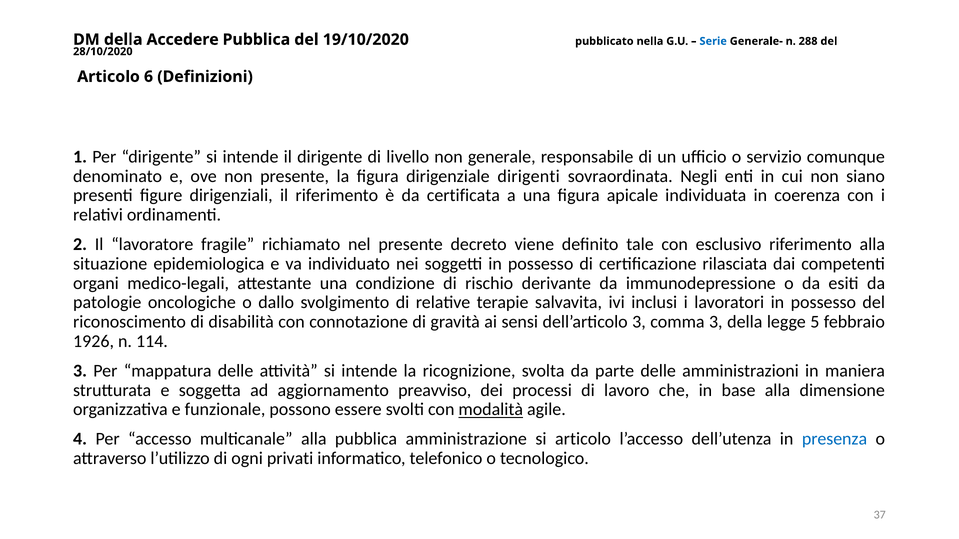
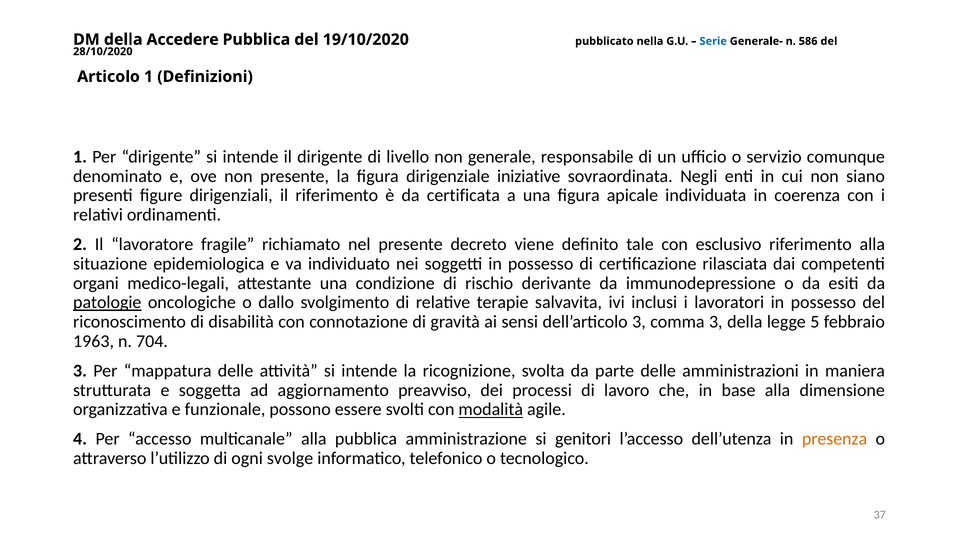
288: 288 -> 586 (808, 41)
Articolo 6: 6 -> 1 (149, 77)
dirigenti: dirigenti -> iniziative (529, 176)
patologie underline: none -> present (107, 303)
1926: 1926 -> 1963 (94, 342)
114: 114 -> 704 (152, 342)
si articolo: articolo -> genitori (583, 439)
presenza colour: blue -> orange (835, 439)
privati: privati -> svolge (290, 459)
